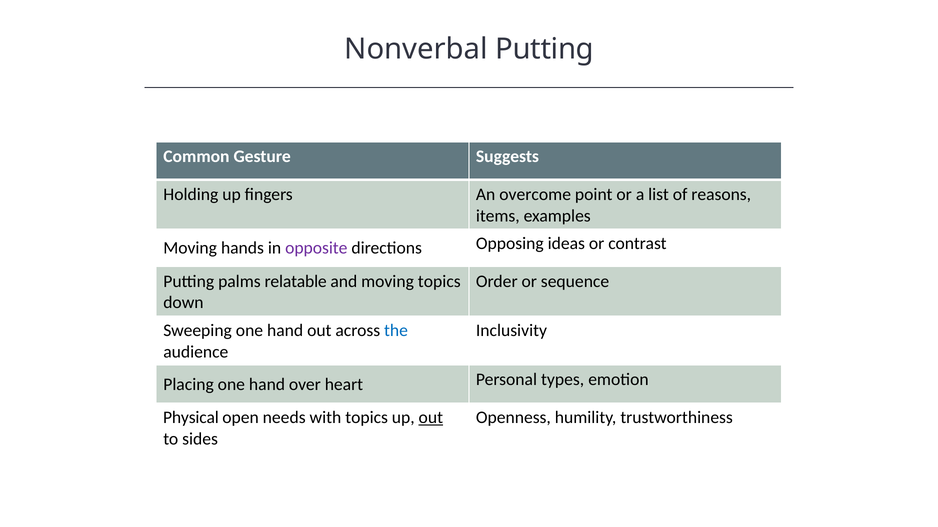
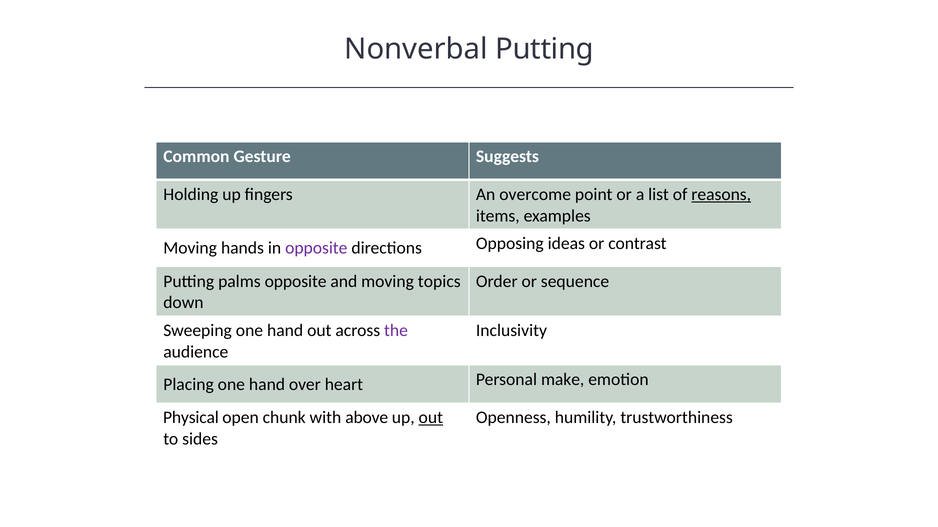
reasons underline: none -> present (721, 195)
palms relatable: relatable -> opposite (296, 282)
the colour: blue -> purple (396, 331)
types: types -> make (563, 380)
needs: needs -> chunk (284, 418)
with topics: topics -> above (367, 418)
